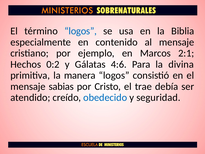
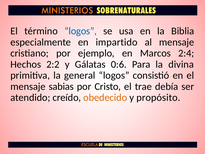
contenido: contenido -> impartido (117, 42)
2:1: 2:1 -> 2:4 (186, 53)
0:2: 0:2 -> 2:2 (53, 64)
4:6: 4:6 -> 0:6 (119, 64)
manera: manera -> general (80, 75)
obedecido colour: blue -> orange (105, 97)
seguridad: seguridad -> propósito (158, 97)
